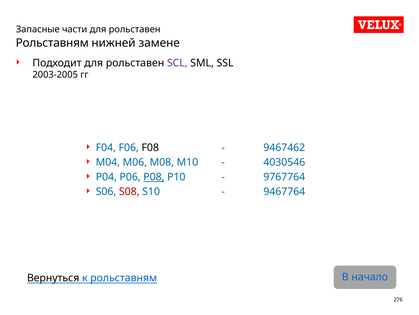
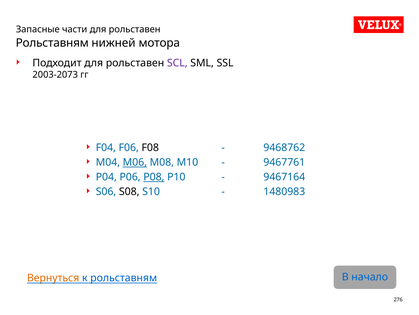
замене: замене -> мотора (159, 43)
2003-2005: 2003-2005 -> 2003-2073 (55, 75)
9467462: 9467462 -> 9468762 (284, 147)
M06 underline: none -> present (135, 162)
4030546: 4030546 -> 9467761 (284, 162)
9767764: 9767764 -> 9467164 (284, 177)
S08 colour: red -> black (129, 191)
9467764: 9467764 -> 1480983 (284, 191)
Вернуться colour: black -> orange (53, 277)
